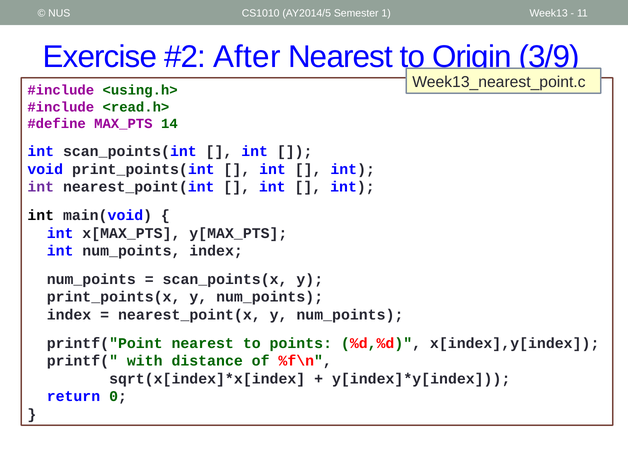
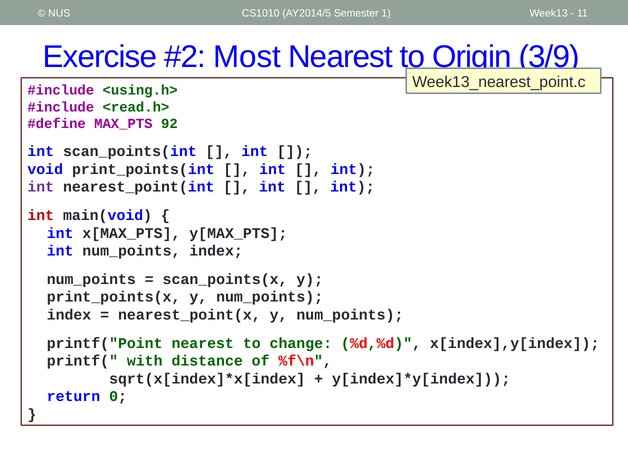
After: After -> Most (247, 57)
14: 14 -> 92 (169, 124)
int colour: black -> red (41, 215)
points: points -> change (301, 343)
